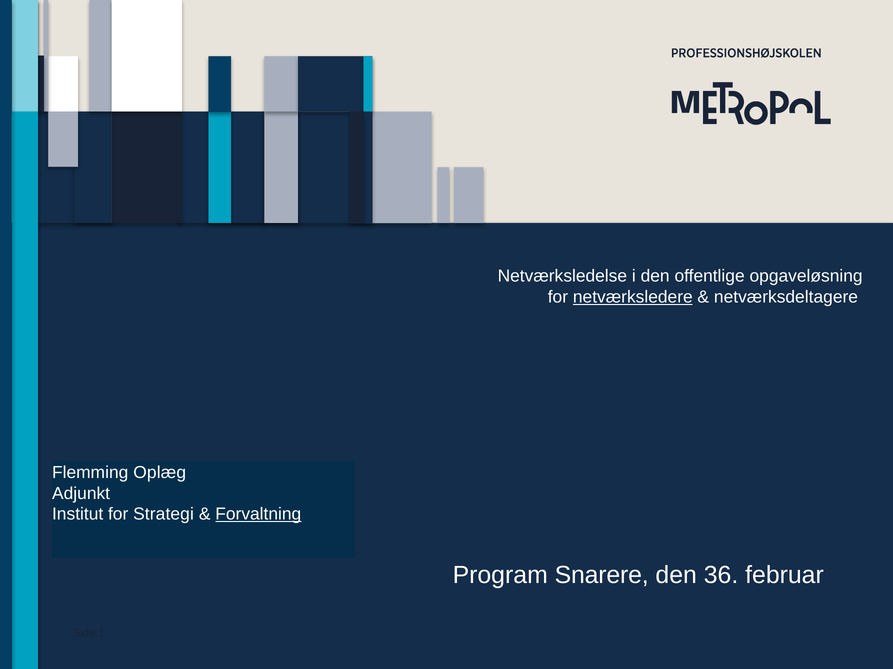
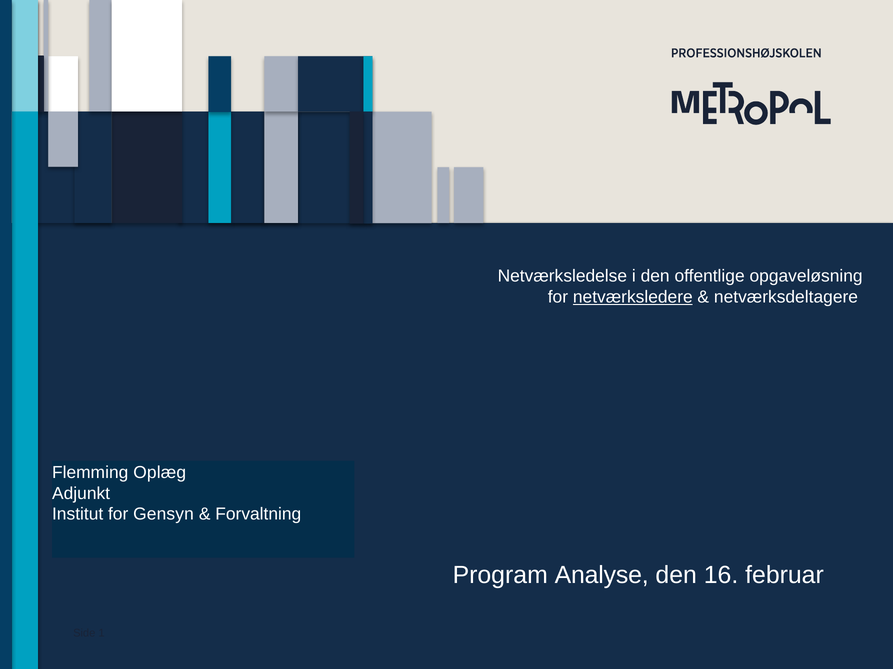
Strategi: Strategi -> Gensyn (164, 515)
Forvaltning underline: present -> none (258, 515)
Snarere: Snarere -> Analyse (602, 575)
36: 36 -> 16 (721, 575)
